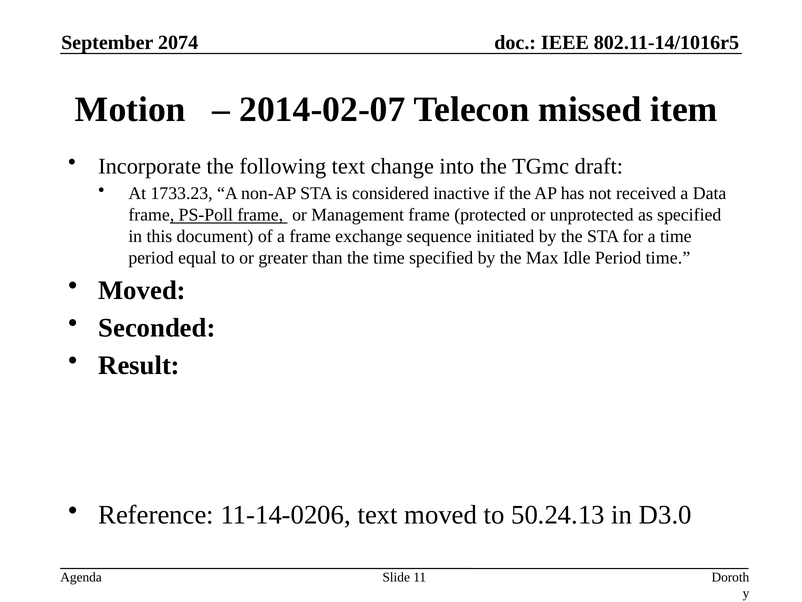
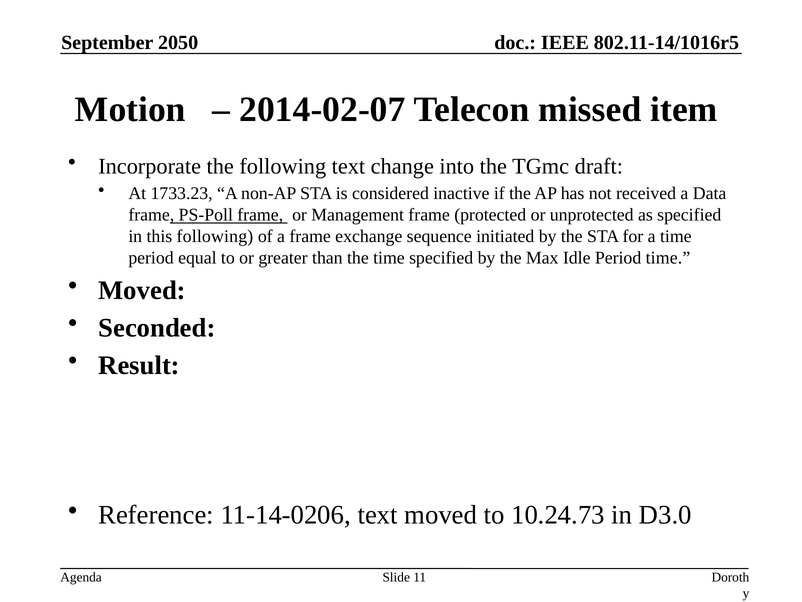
2074: 2074 -> 2050 (178, 43)
this document: document -> following (215, 236)
50.24.13: 50.24.13 -> 10.24.73 (558, 515)
